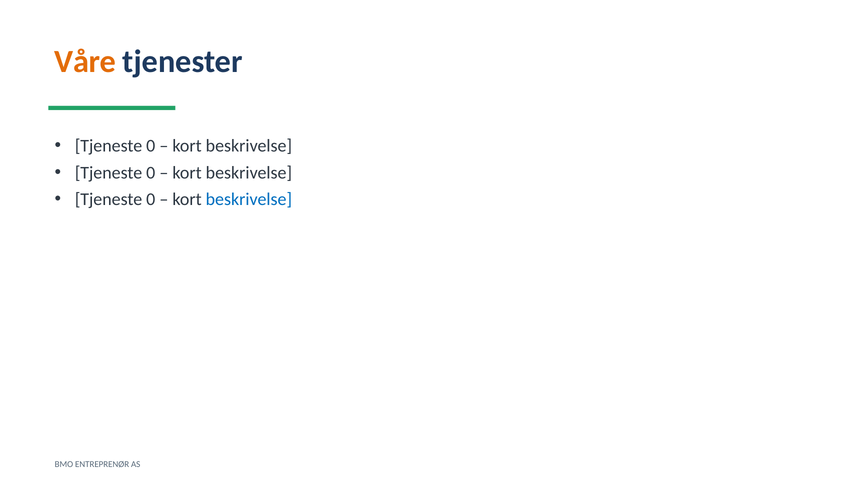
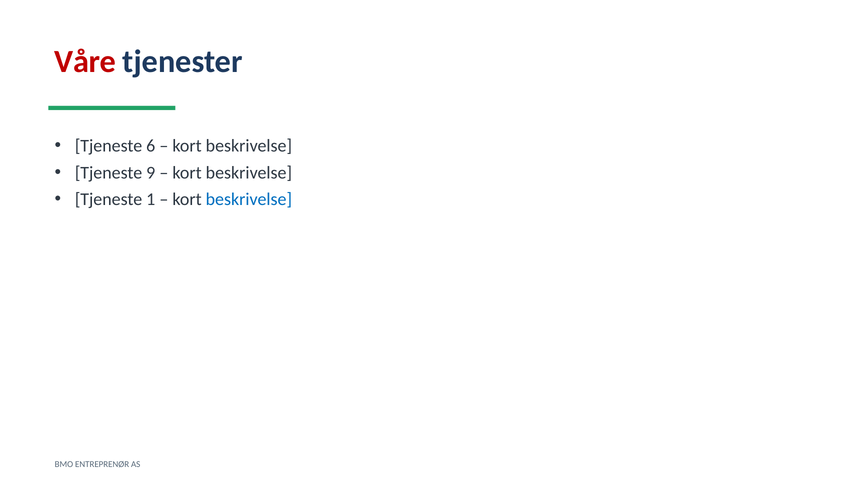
Våre colour: orange -> red (85, 61)
0: 0 -> 6 (151, 146)
0: 0 -> 9 (151, 173)
0: 0 -> 1 (151, 199)
